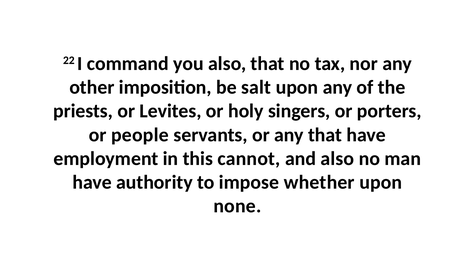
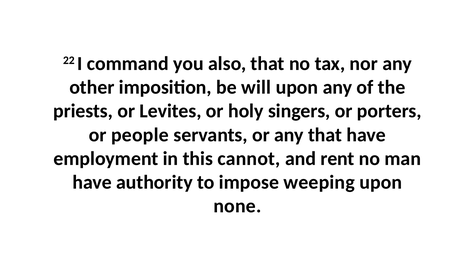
salt: salt -> will (256, 87)
and also: also -> rent (337, 159)
whether: whether -> weeping (319, 182)
